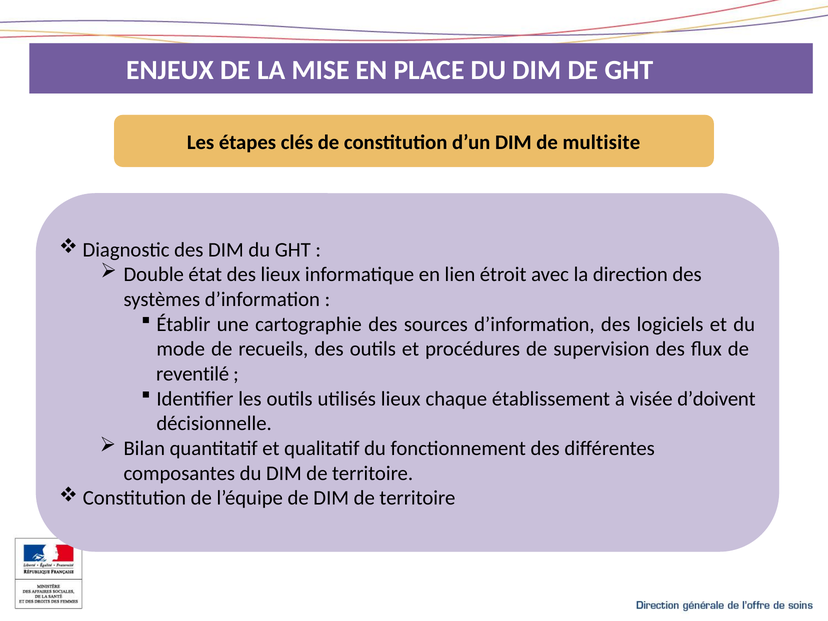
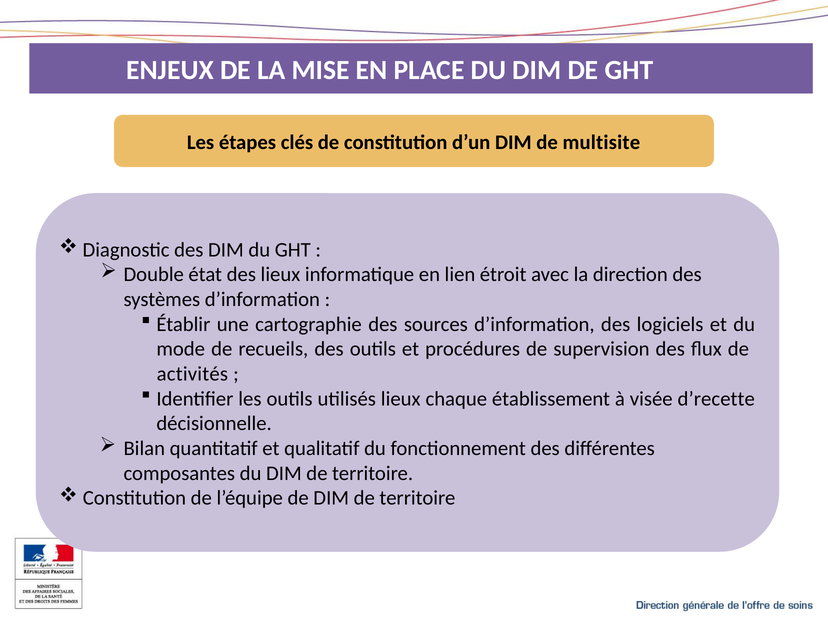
reventilé: reventilé -> activités (192, 374)
d’doivent: d’doivent -> d’recette (716, 399)
